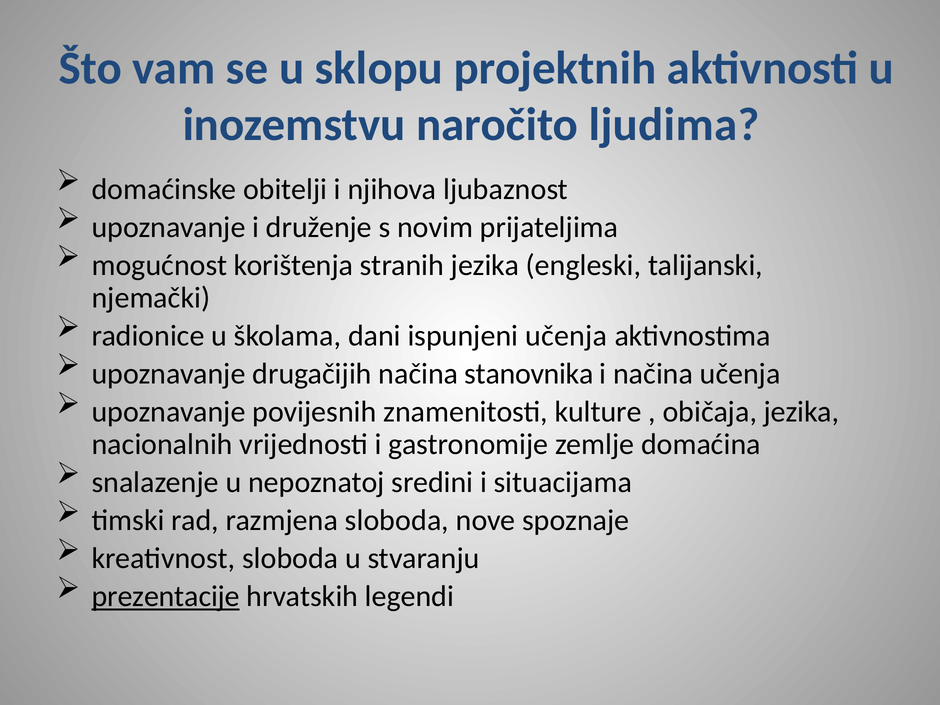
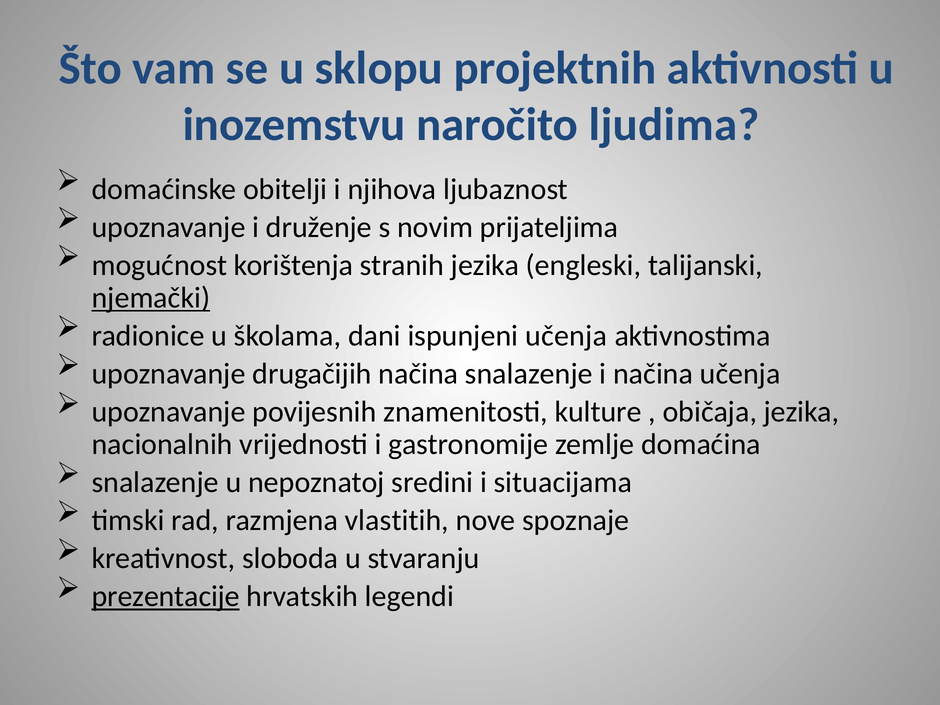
njemački underline: none -> present (151, 298)
načina stanovnika: stanovnika -> snalazenje (529, 374)
razmjena sloboda: sloboda -> vlastitih (397, 520)
